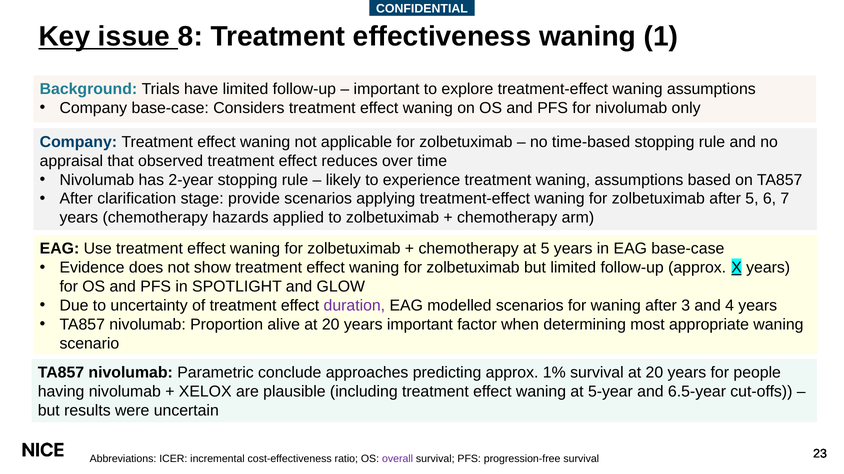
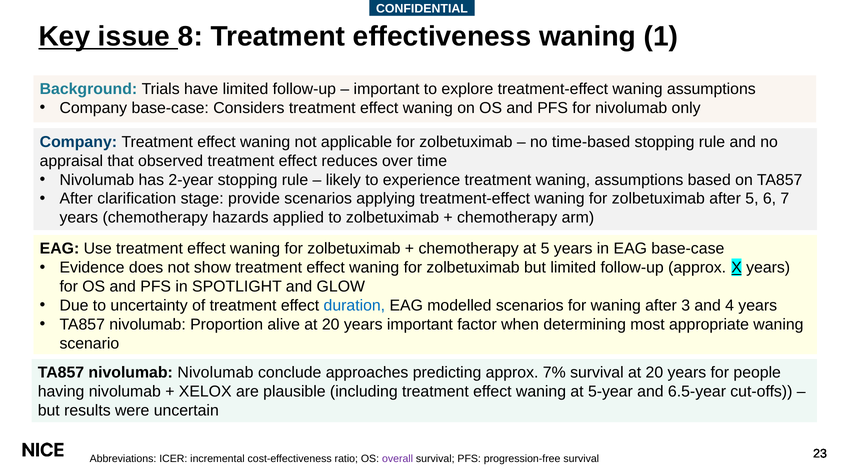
duration colour: purple -> blue (354, 306)
nivolumab Parametric: Parametric -> Nivolumab (215, 373)
1%: 1% -> 7% (554, 373)
